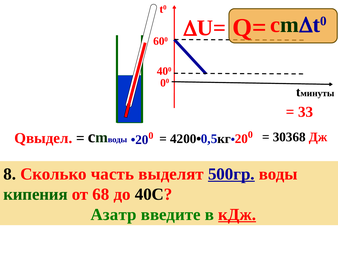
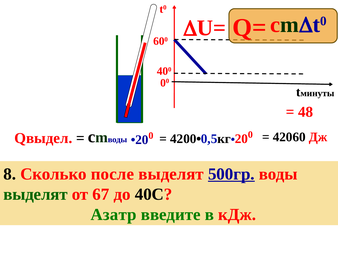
33: 33 -> 48 (306, 112)
30368: 30368 -> 42060 (289, 137)
часть: часть -> после (112, 174)
кипения: кипения -> выделят (36, 195)
68: 68 -> 67 (101, 195)
кДж underline: present -> none (237, 215)
